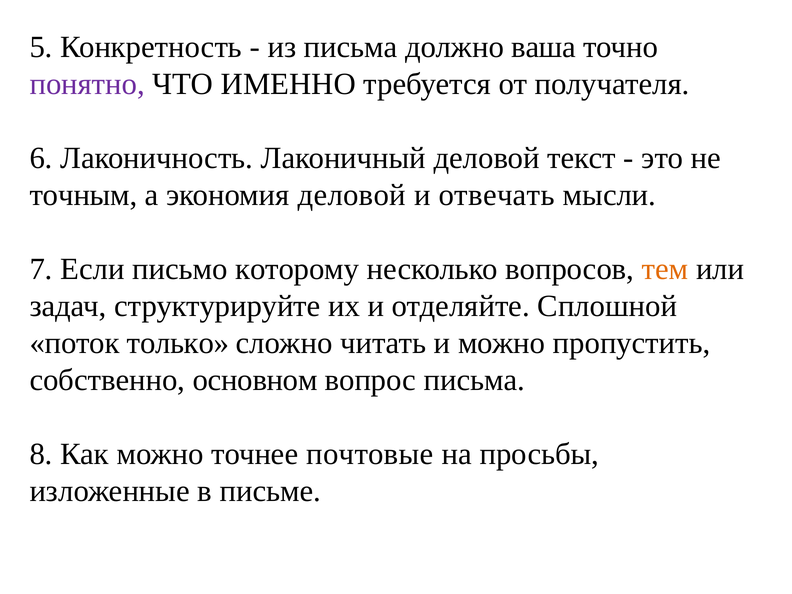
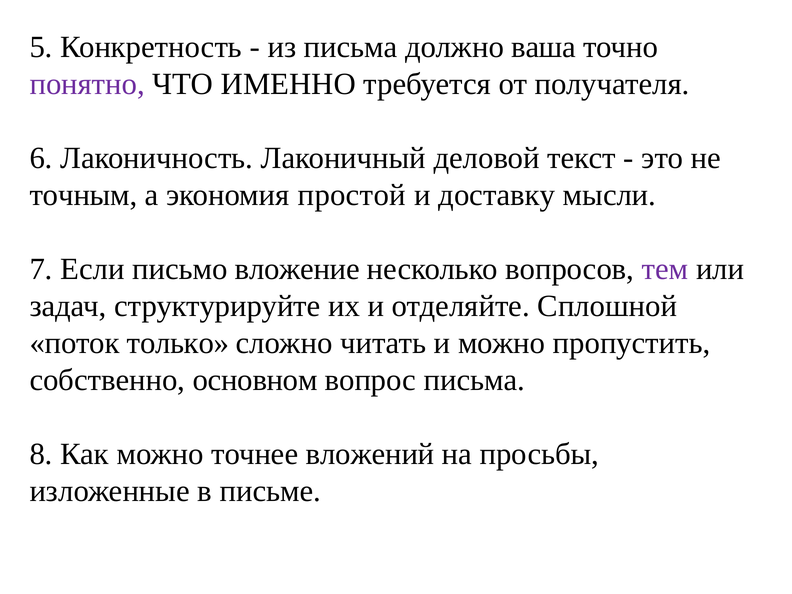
экономия деловой: деловой -> простой (352, 195)
отвечать: отвечать -> доставку (497, 195)
которому: которому -> вложение (297, 269)
тем colour: orange -> purple (665, 269)
почтовые: почтовые -> вложений (370, 454)
